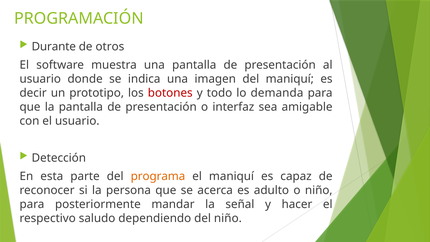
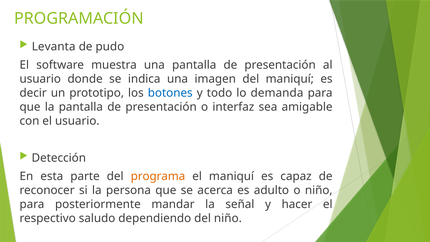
Durante: Durante -> Levanta (54, 47)
otros: otros -> pudo (110, 47)
botones colour: red -> blue (170, 93)
